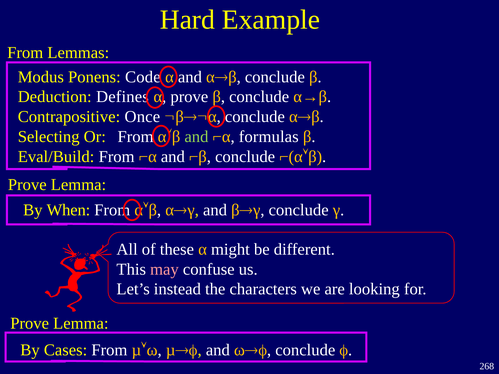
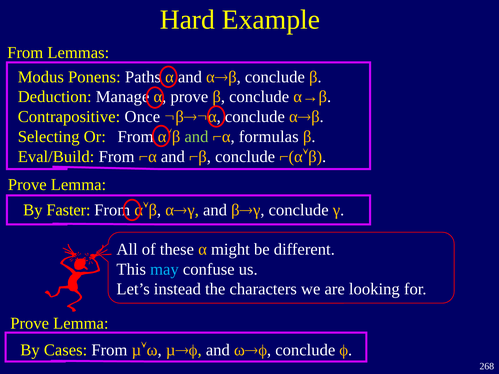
Code: Code -> Paths (143, 77)
Defines: Defines -> Manage (123, 97)
When: When -> Faster (68, 210)
may colour: pink -> light blue (164, 269)
